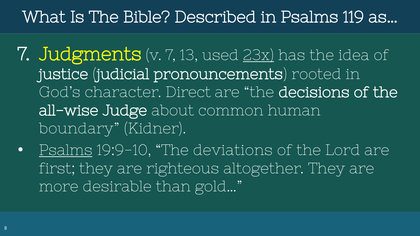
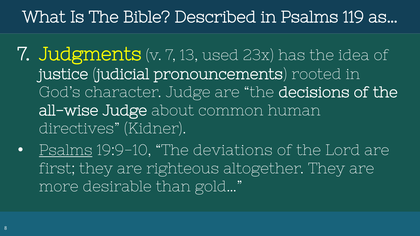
23x underline: present -> none (258, 55)
character Direct: Direct -> Judge (188, 92)
boundary: boundary -> directives (79, 129)
